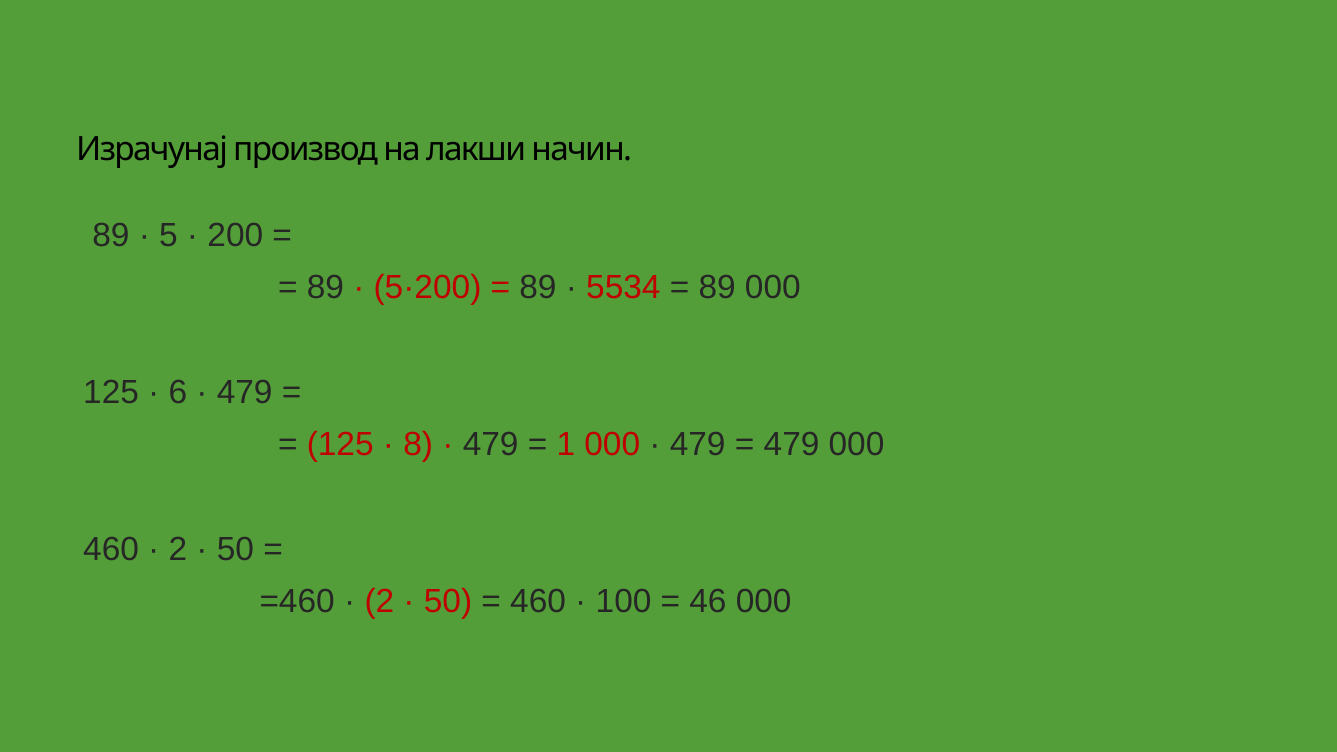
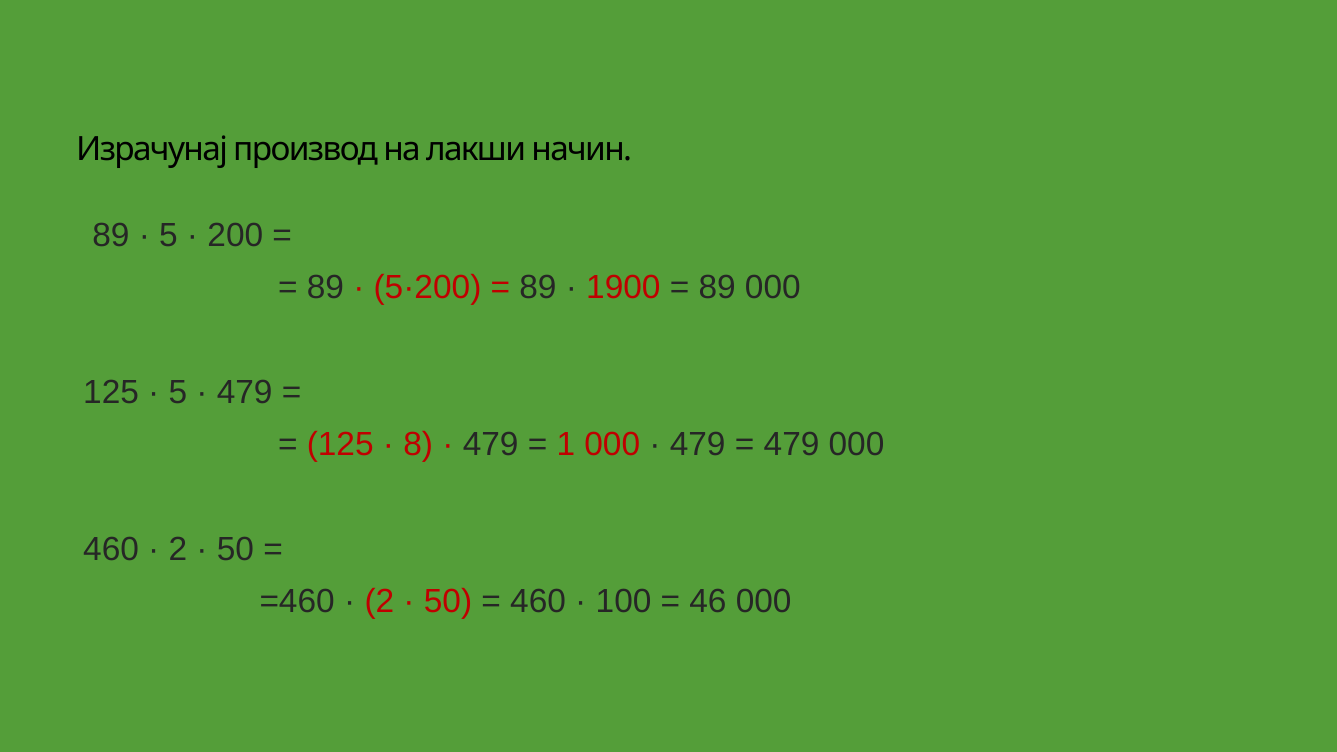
5534: 5534 -> 1900 (623, 288)
6: 6 -> 5 (178, 392)
